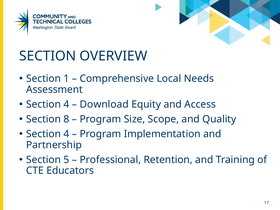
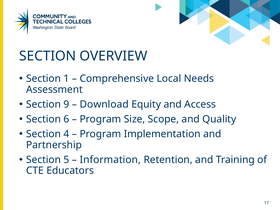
4: 4 -> 9 (66, 104)
8: 8 -> 6 (66, 119)
Professional: Professional -> Information (110, 160)
